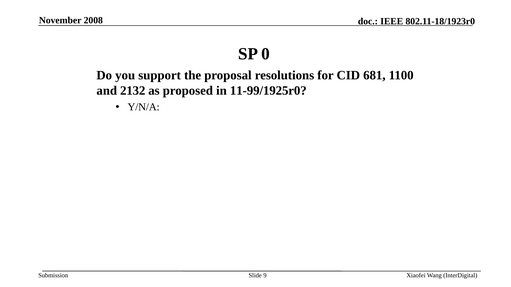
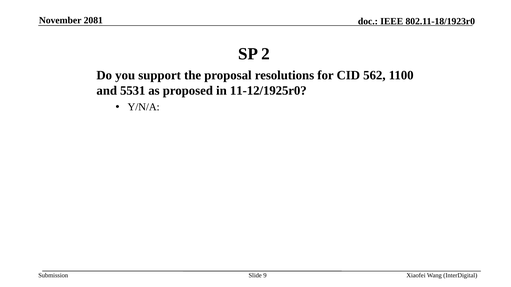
2008: 2008 -> 2081 (93, 20)
0: 0 -> 2 (266, 54)
681: 681 -> 562 (374, 75)
2132: 2132 -> 5531 (133, 91)
11-99/1925r0: 11-99/1925r0 -> 11-12/1925r0 (268, 91)
